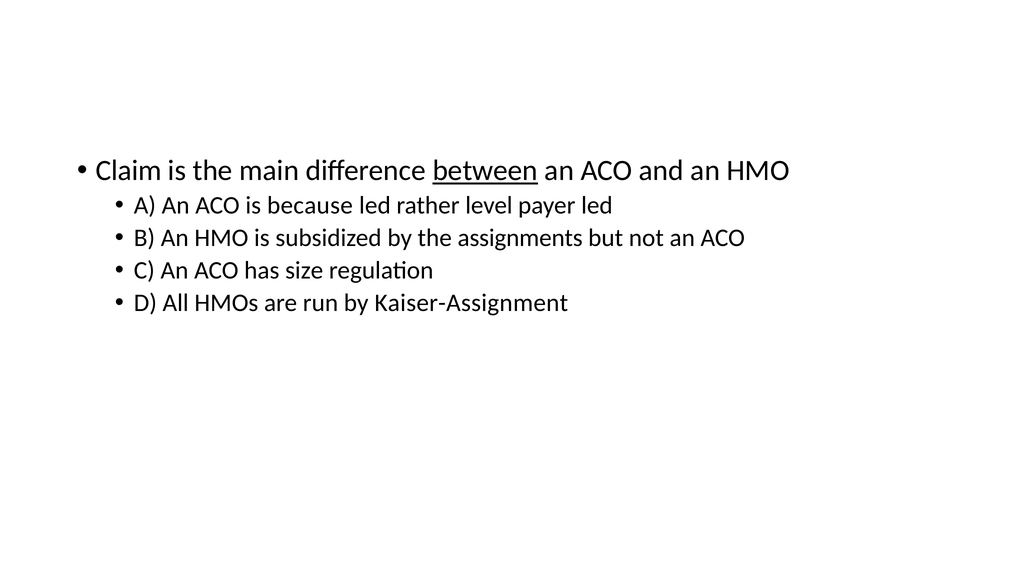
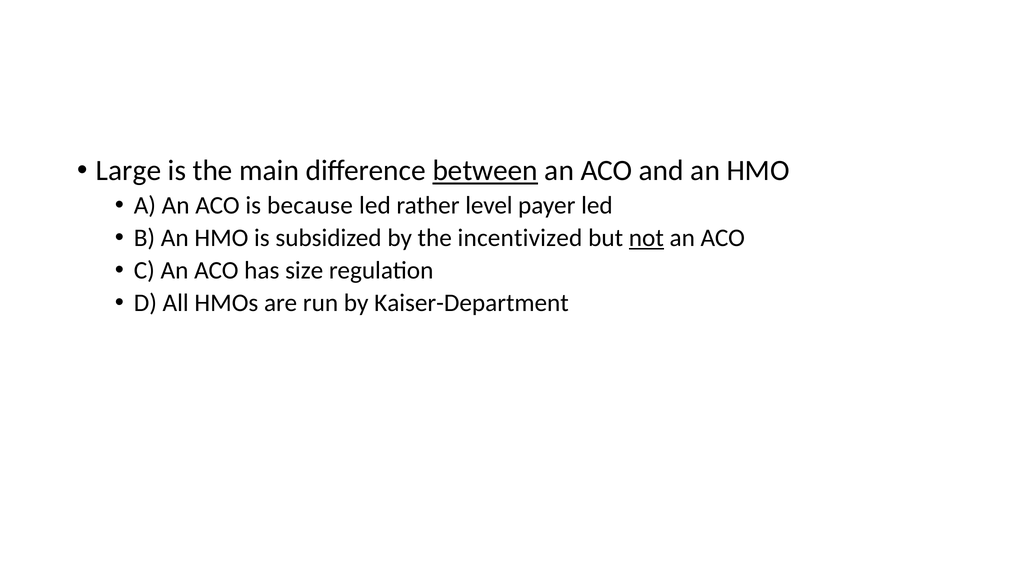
Claim: Claim -> Large (129, 171)
assignments: assignments -> incentivized (520, 238)
not underline: none -> present (646, 238)
Kaiser-Assignment: Kaiser-Assignment -> Kaiser-Department (471, 303)
